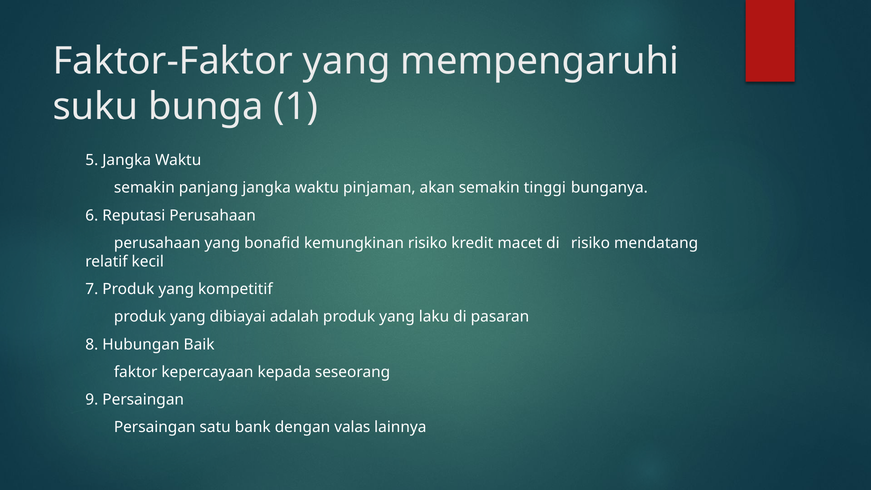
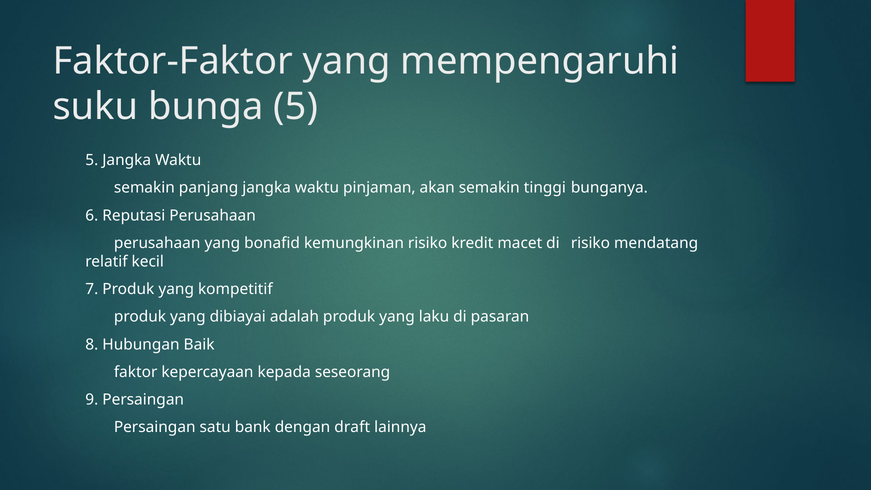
bunga 1: 1 -> 5 (296, 107)
valas: valas -> draft (352, 427)
